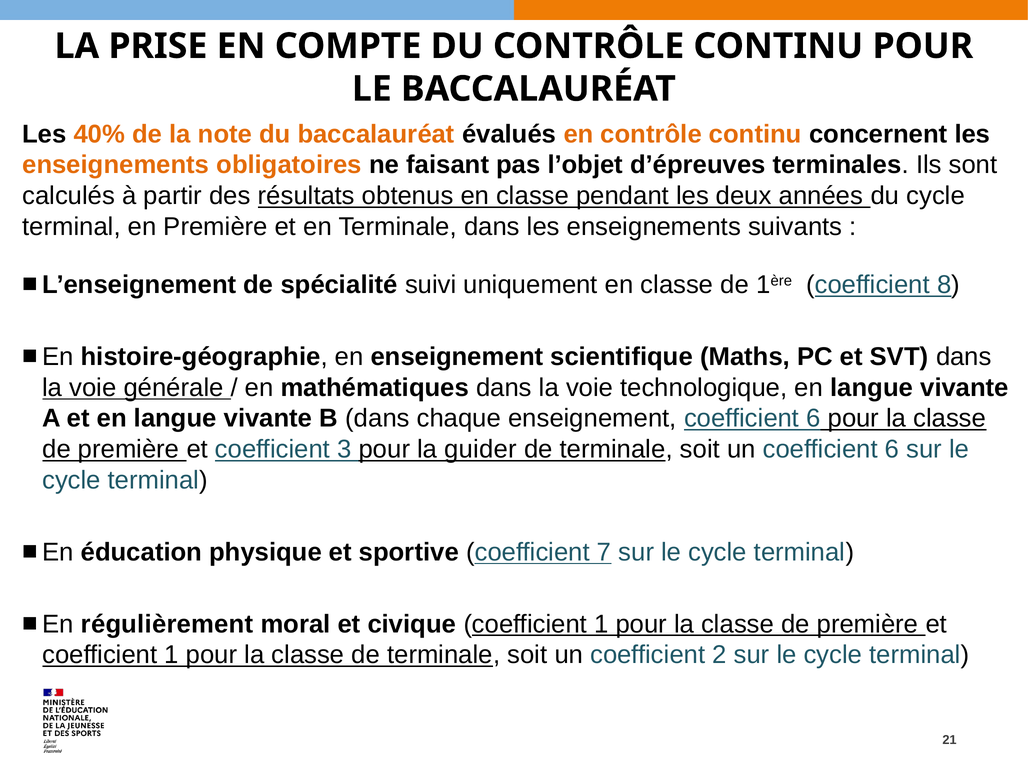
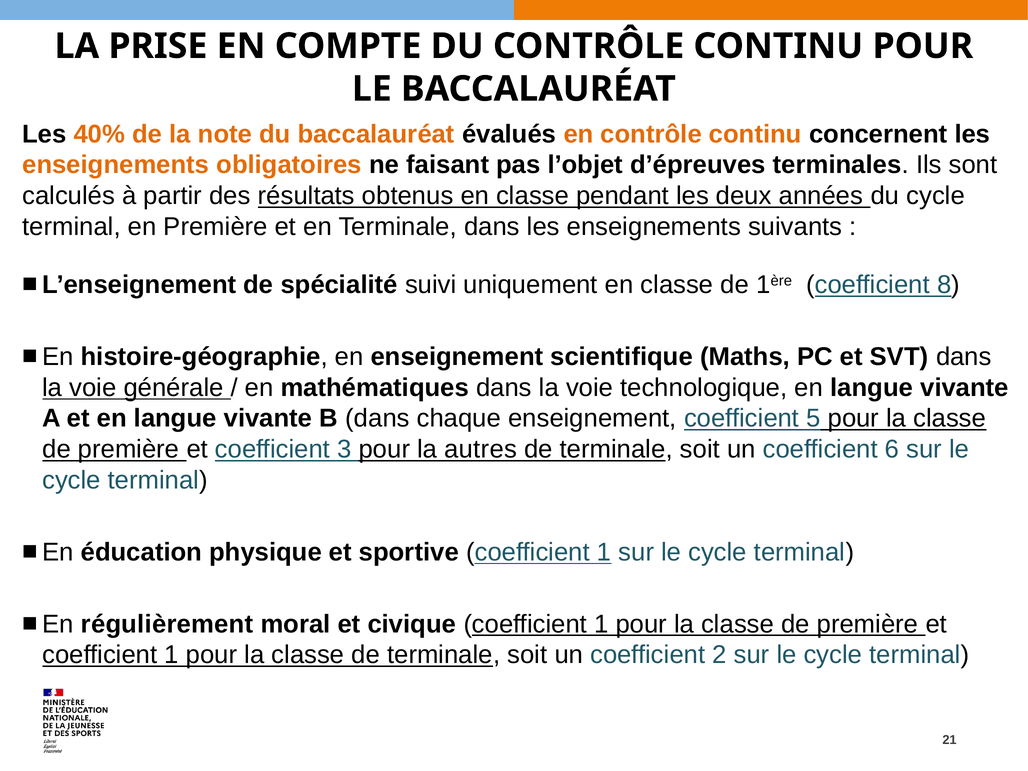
enseignement coefficient 6: 6 -> 5 (813, 418)
guider: guider -> autres (481, 449)
sportive coefficient 7: 7 -> 1 (604, 552)
